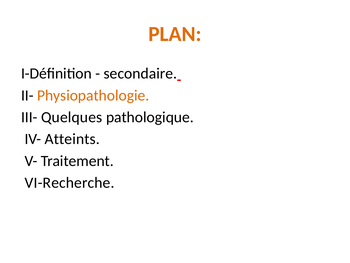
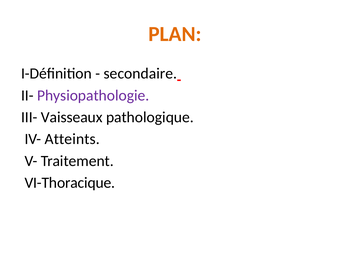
Physiopathologie colour: orange -> purple (93, 95)
Quelques: Quelques -> Vaisseaux (72, 117)
VI-Recherche: VI-Recherche -> VI-Thoracique (70, 182)
